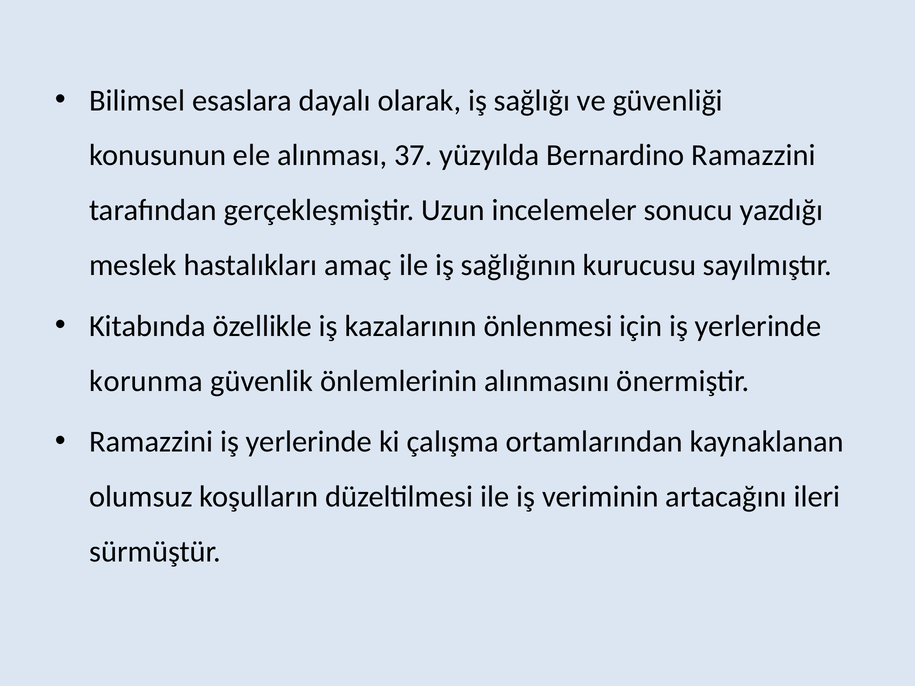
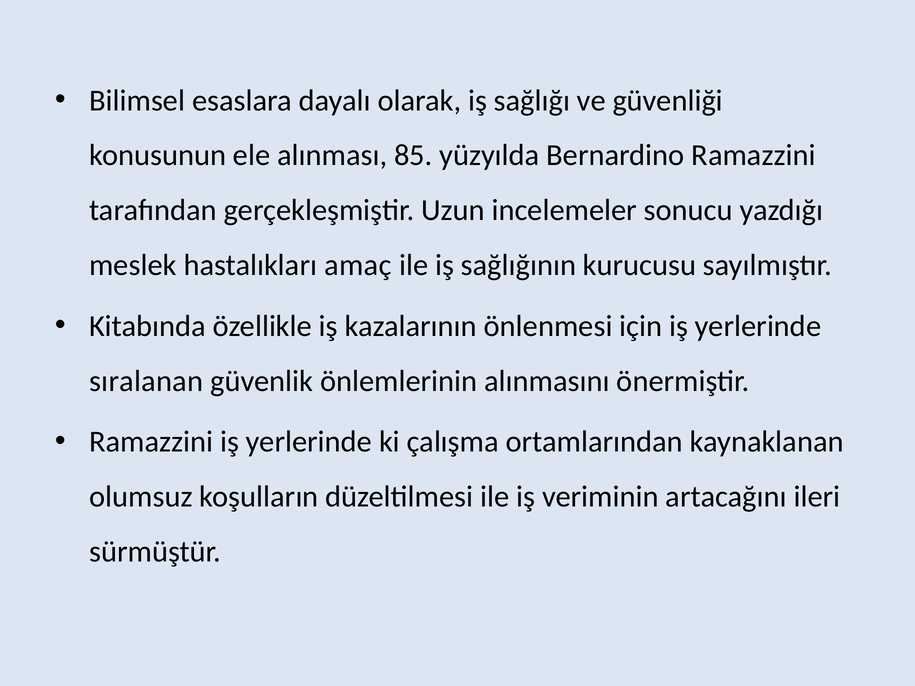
37: 37 -> 85 (413, 155)
korunma: korunma -> sıralanan (146, 381)
